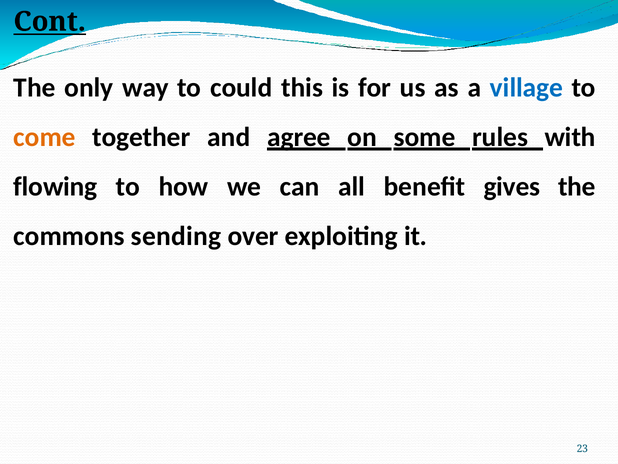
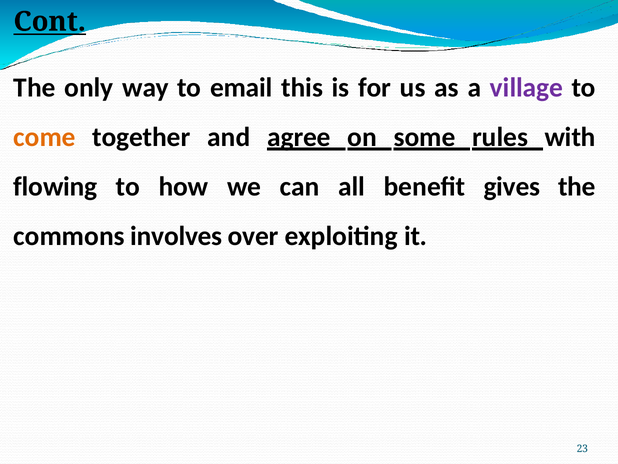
could: could -> email (241, 88)
village colour: blue -> purple (527, 88)
sending: sending -> involves (176, 236)
